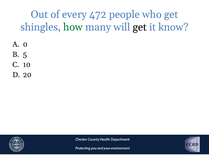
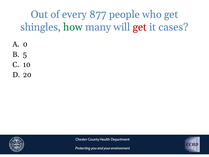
472: 472 -> 877 (98, 14)
get colour: black -> red (140, 27)
know: know -> cases (173, 27)
